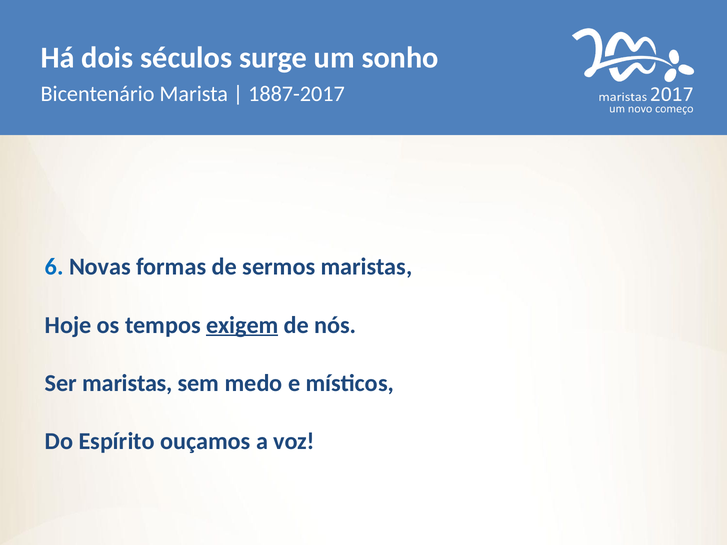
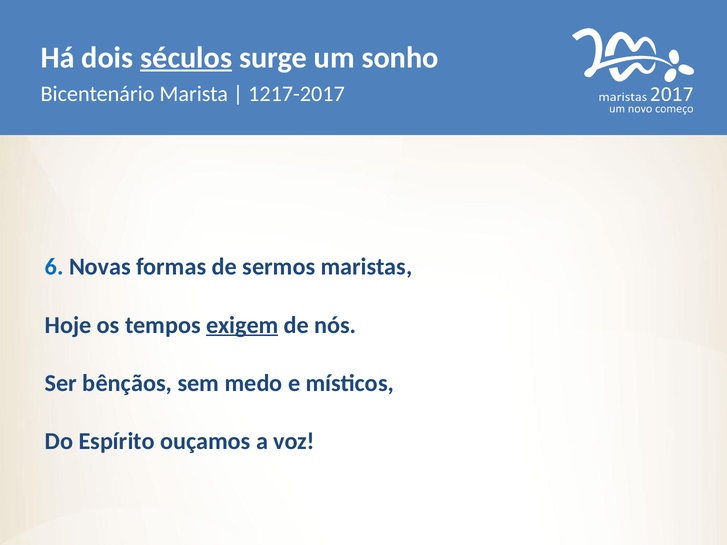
séculos underline: none -> present (186, 58)
1887-2017: 1887-2017 -> 1217-2017 (296, 94)
Ser maristas: maristas -> bênçãos (127, 383)
